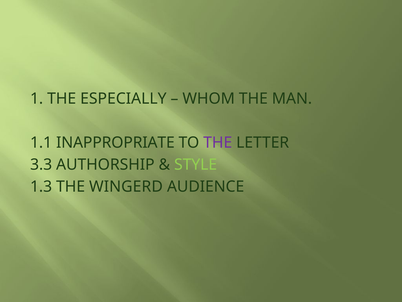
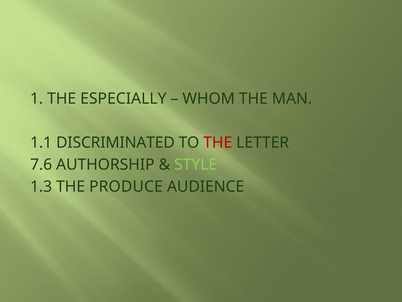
INAPPROPRIATE: INAPPROPRIATE -> DISCRIMINATED (115, 142)
THE colour: purple -> red (218, 142)
3.3: 3.3 -> 7.6 (41, 164)
WINGERD: WINGERD -> PRODUCE (126, 186)
